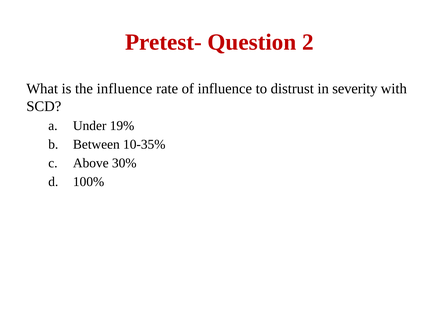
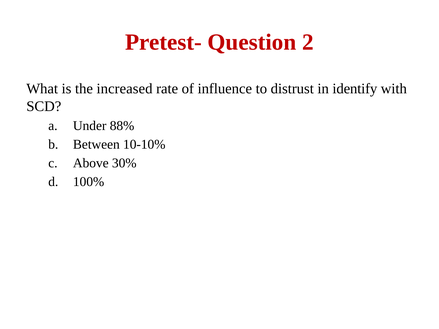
the influence: influence -> increased (125, 89)
severity: severity -> identify (355, 89)
19%: 19% -> 88% (122, 126)
10-35%: 10-35% -> 10-10% (144, 145)
